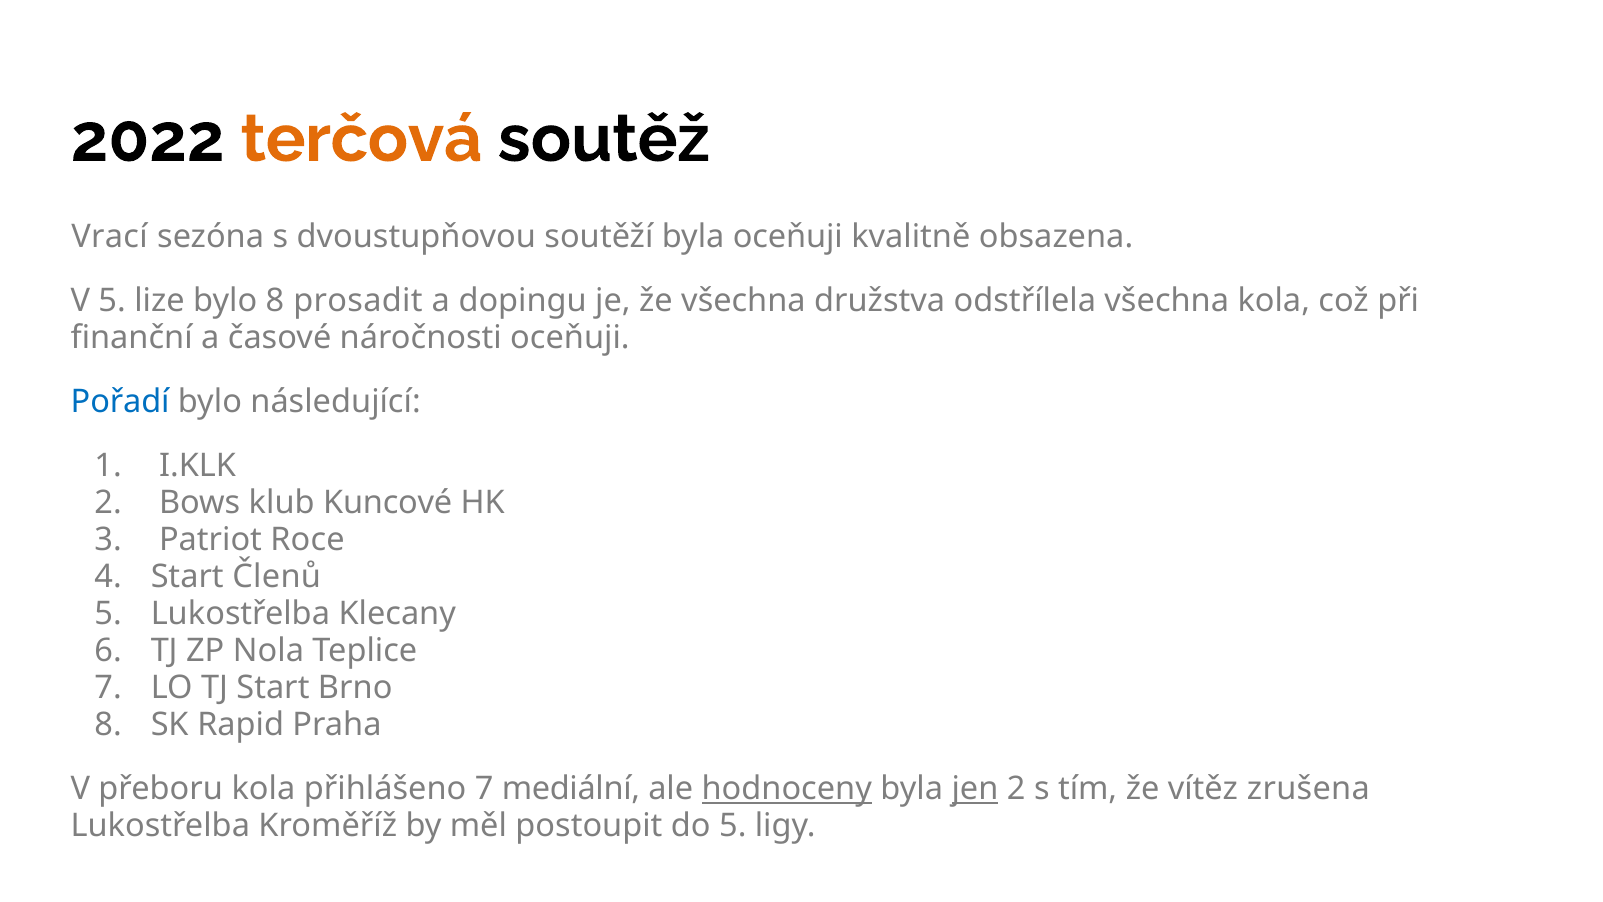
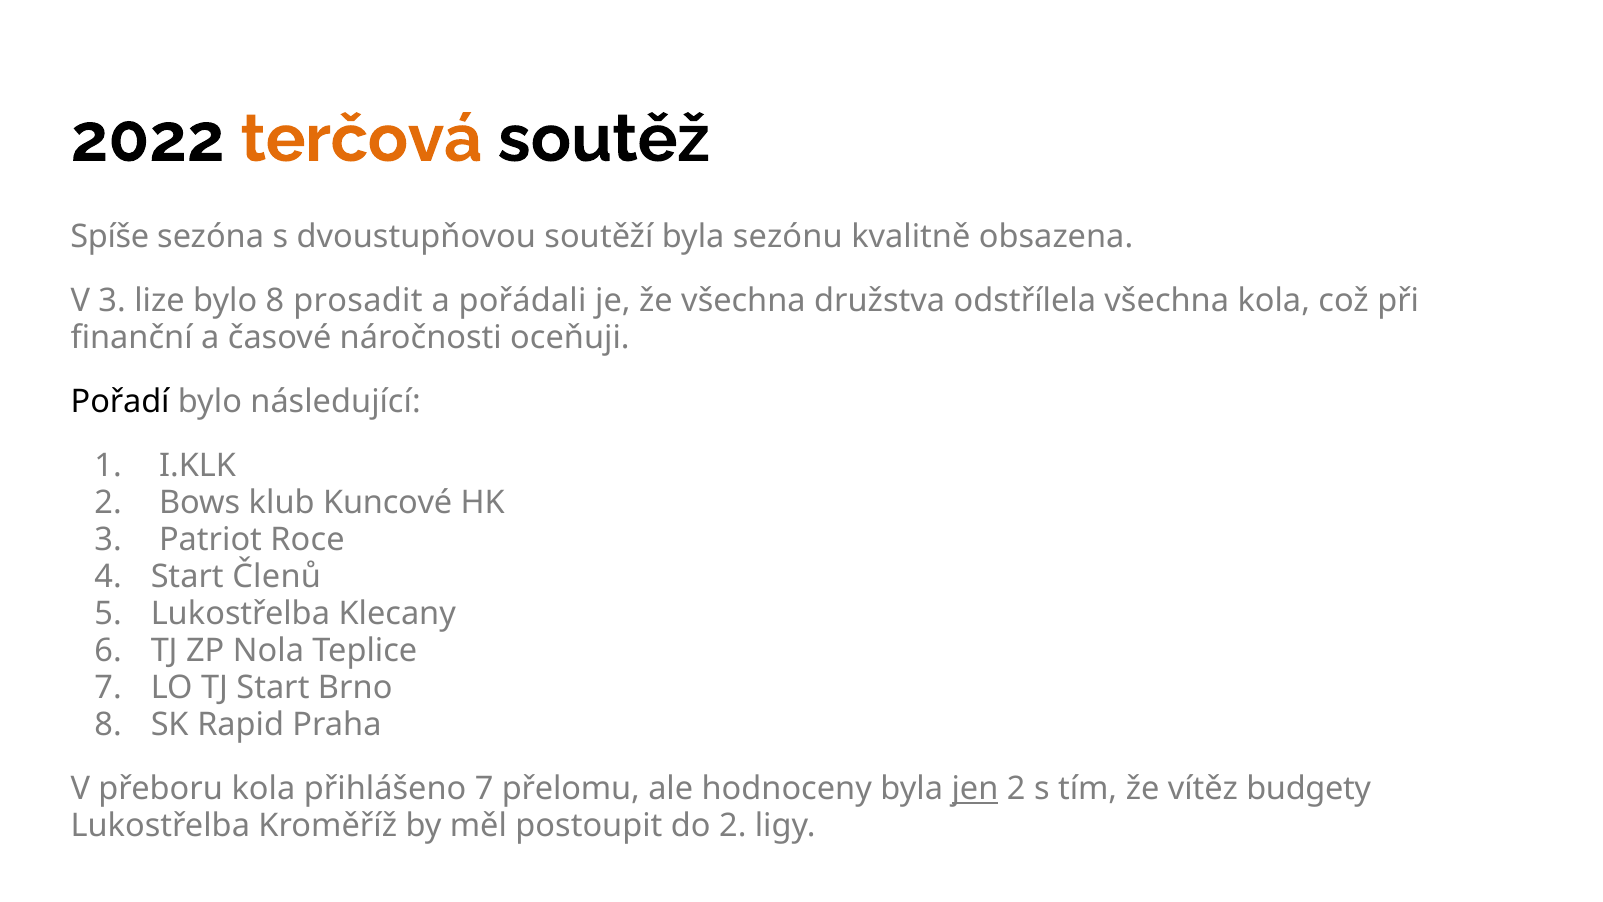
Vrací: Vrací -> Spíše (110, 237)
byla oceňuji: oceňuji -> sezónu (788, 237)
V 5: 5 -> 3 (112, 301)
dopingu: dopingu -> pořádali (523, 301)
Pořadí colour: blue -> black (120, 402)
mediální: mediální -> přelomu (571, 788)
hodnoceny underline: present -> none (787, 788)
zrušena: zrušena -> budgety (1309, 788)
do 5: 5 -> 2 (733, 825)
